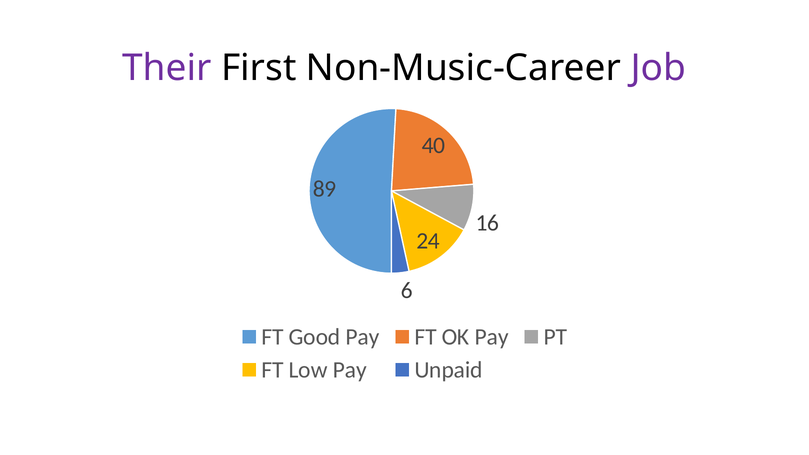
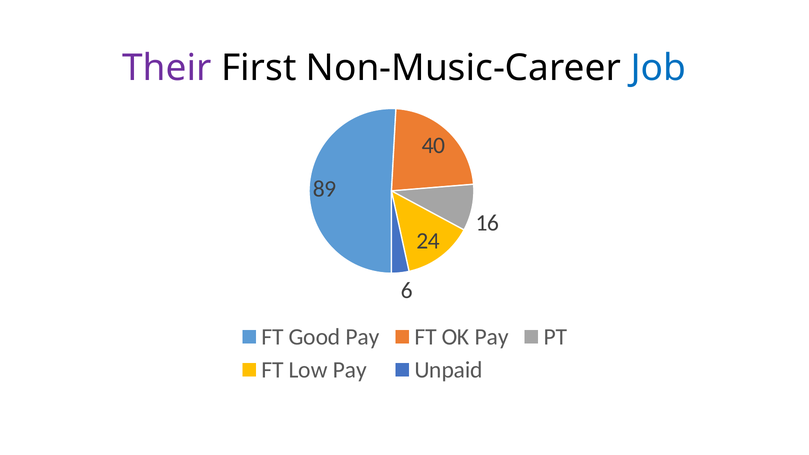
Job colour: purple -> blue (658, 68)
